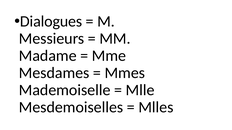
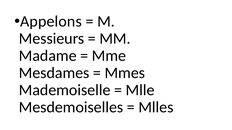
Dialogues: Dialogues -> Appelons (51, 21)
